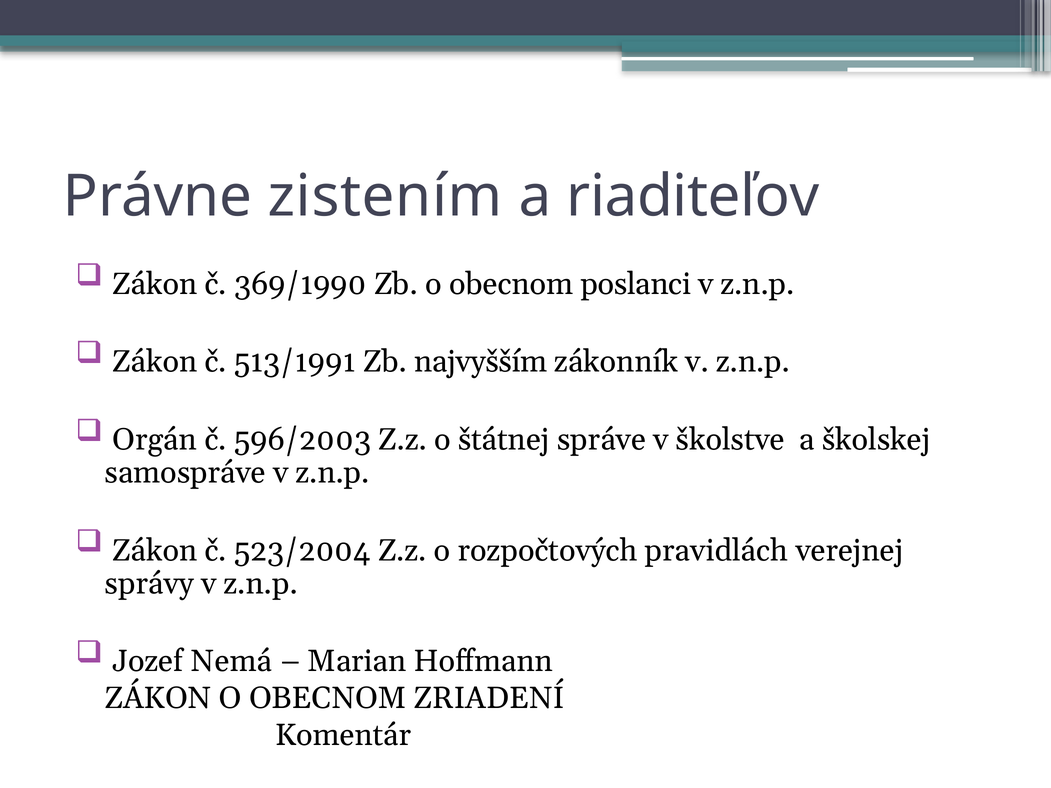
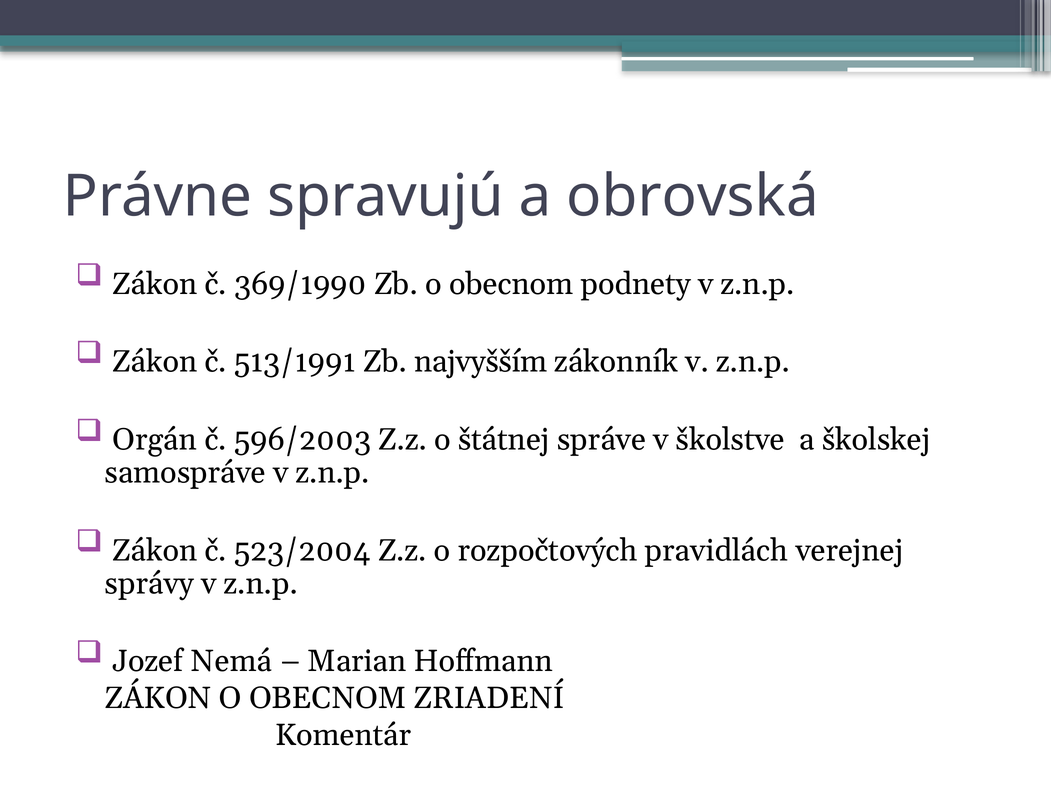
zistením: zistením -> spravujú (386, 197)
riaditeľov: riaditeľov -> obrovská (693, 197)
poslanci: poslanci -> podnety (636, 284)
